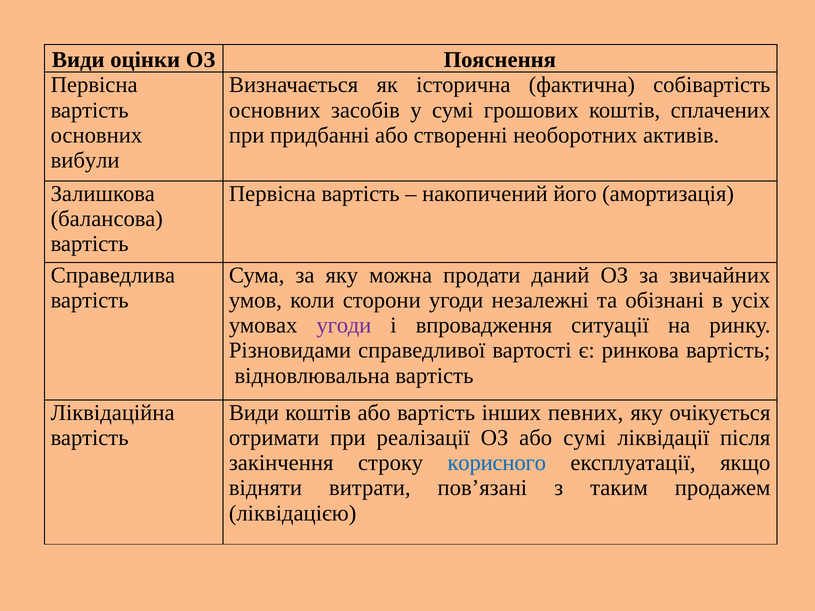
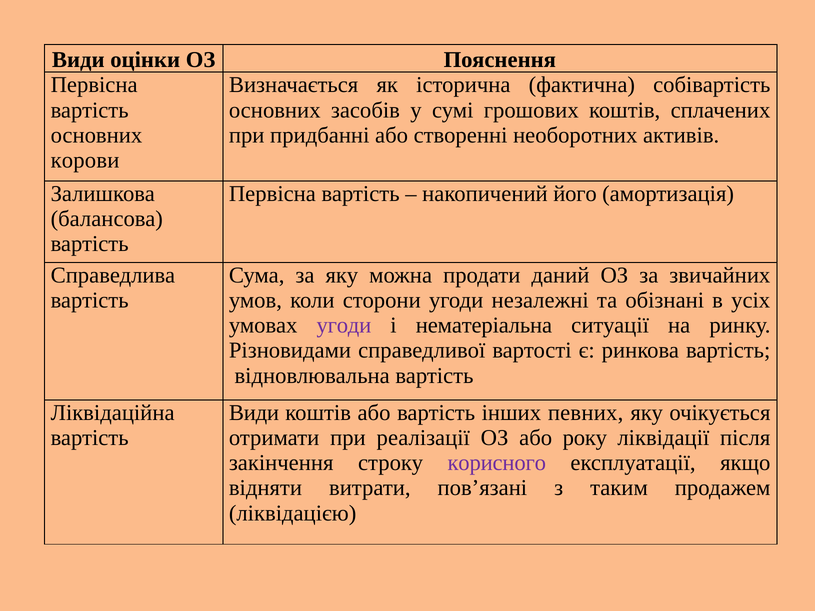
вибули: вибули -> корови (85, 160)
впровадження: впровадження -> нематеріальна (484, 326)
або сумі: сумі -> року (585, 438)
корисного colour: blue -> purple (497, 463)
